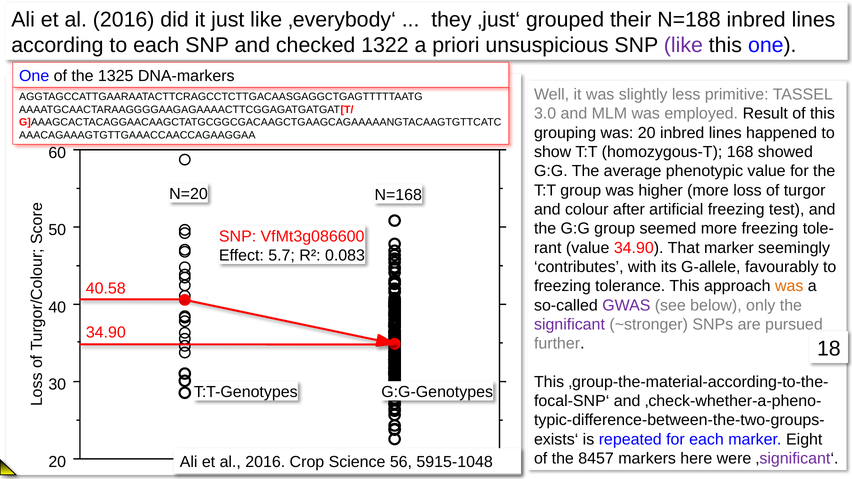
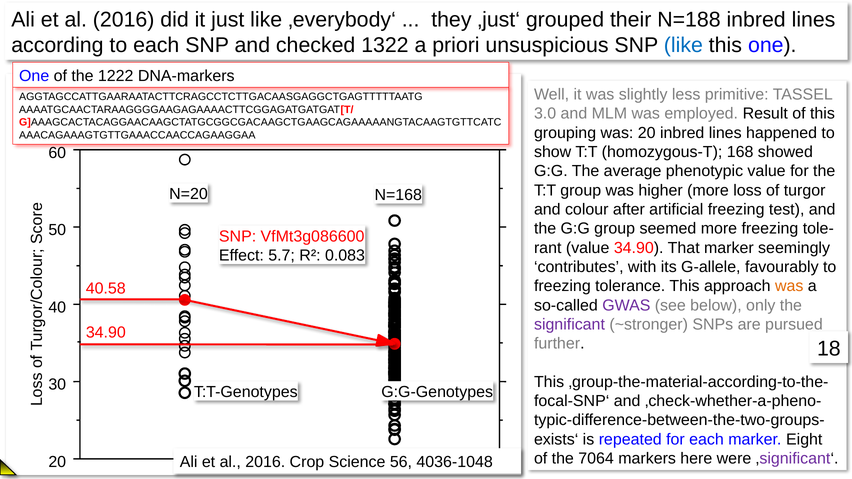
like colour: purple -> blue (683, 45)
1325: 1325 -> 1222 (116, 76)
8457: 8457 -> 7064 (596, 459)
5915-1048: 5915-1048 -> 4036-1048 (455, 462)
